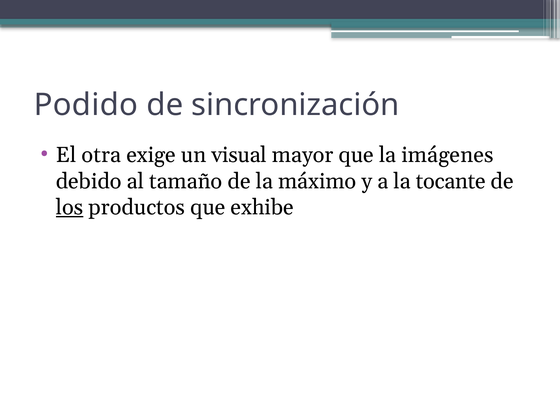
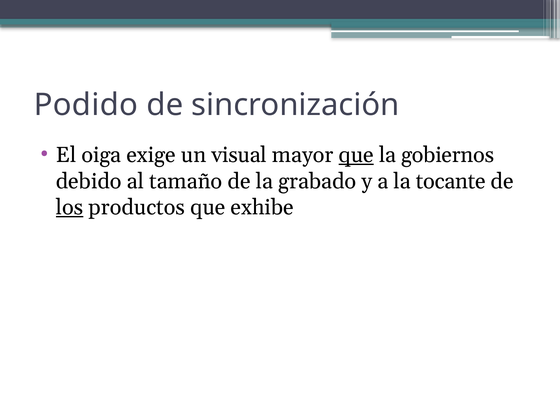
otra: otra -> oiga (101, 155)
que underline: none -> present (356, 155)
imágenes: imágenes -> gobiernos (448, 155)
máximo: máximo -> grabado (317, 181)
